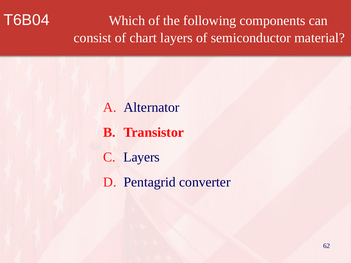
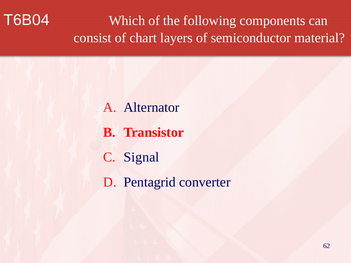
Layers: Layers -> Signal (141, 157)
